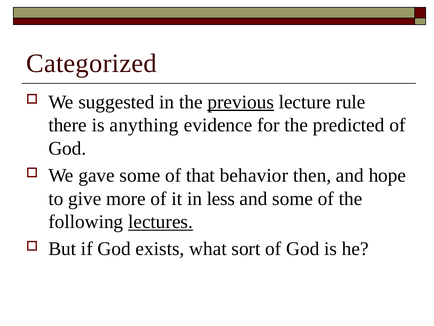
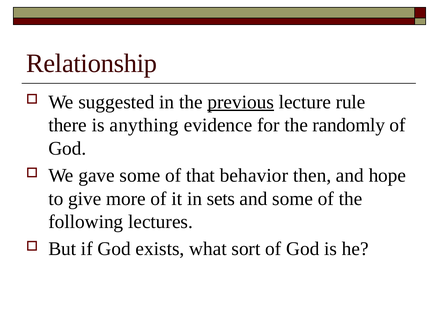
Categorized: Categorized -> Relationship (92, 63)
predicted: predicted -> randomly (349, 125)
less: less -> sets (221, 198)
lectures underline: present -> none (161, 222)
